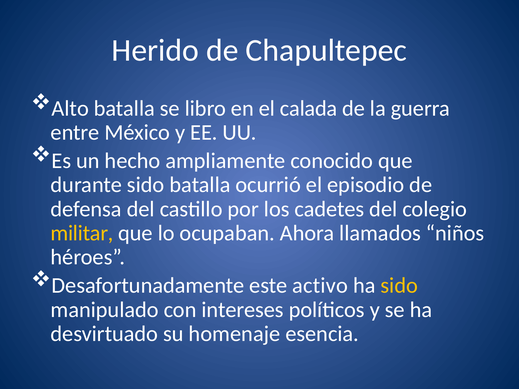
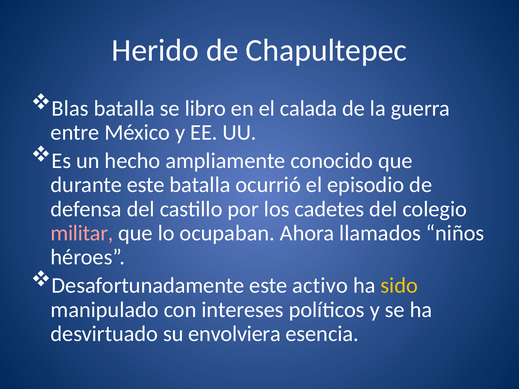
Alto: Alto -> Blas (70, 108)
durante sido: sido -> este (146, 185)
militar colour: yellow -> pink (82, 233)
homenaje: homenaje -> envolviera (235, 334)
